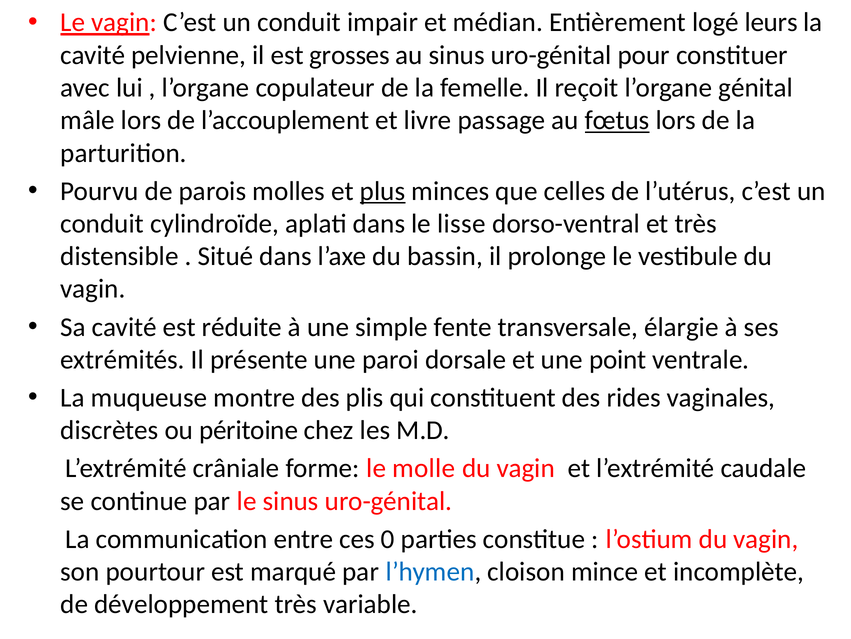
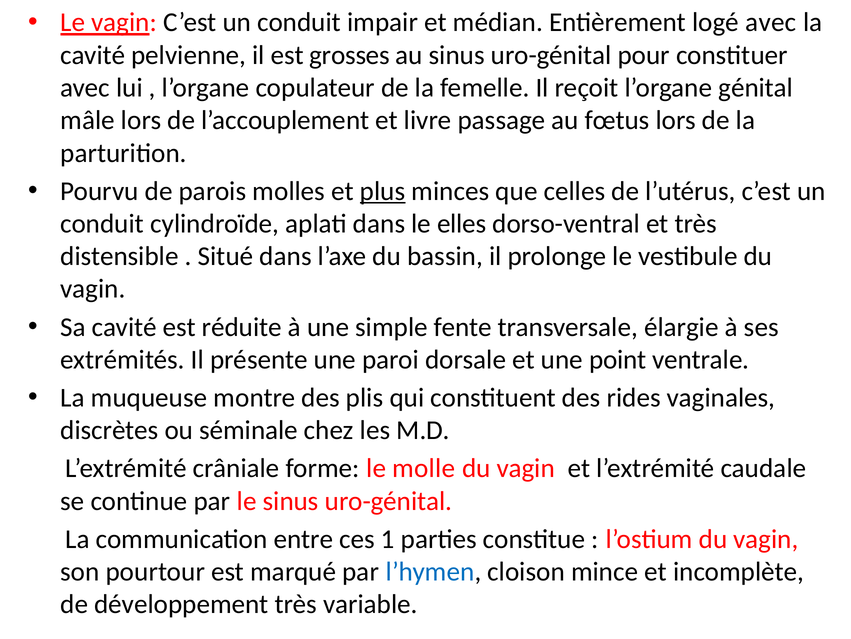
logé leurs: leurs -> avec (771, 22)
fœtus underline: present -> none (617, 120)
lisse: lisse -> elles (462, 223)
péritoine: péritoine -> séminale (249, 430)
0: 0 -> 1 (388, 539)
